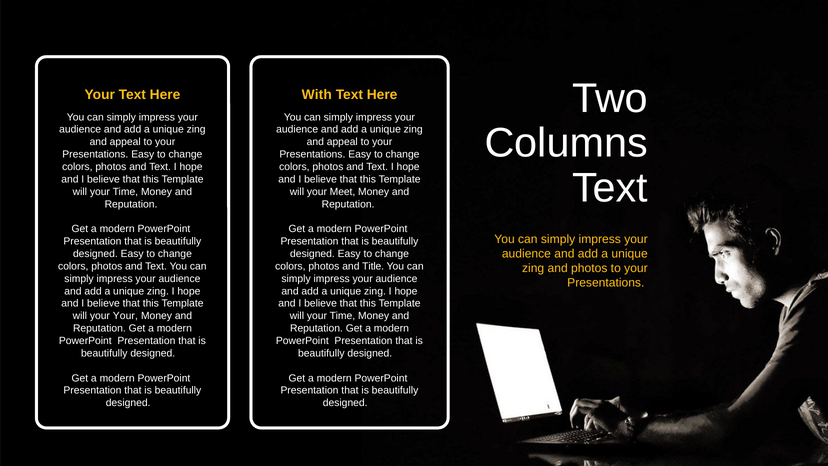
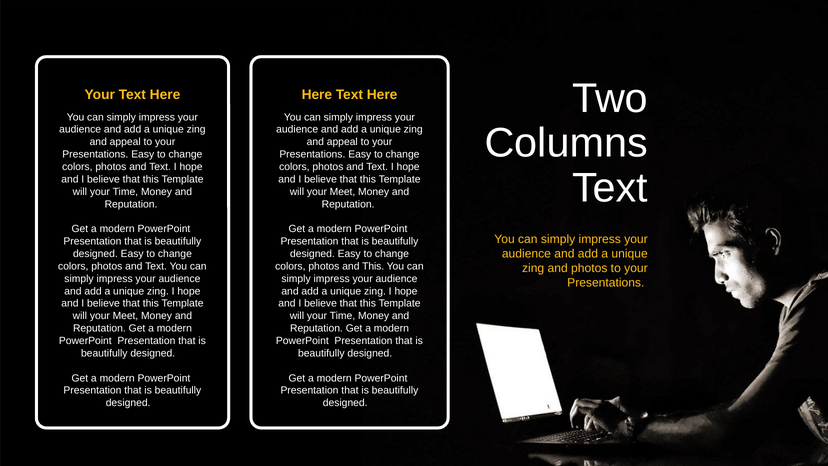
With: With -> Here (317, 95)
and Title: Title -> This (373, 266)
Your: Your -> Meet (125, 316)
